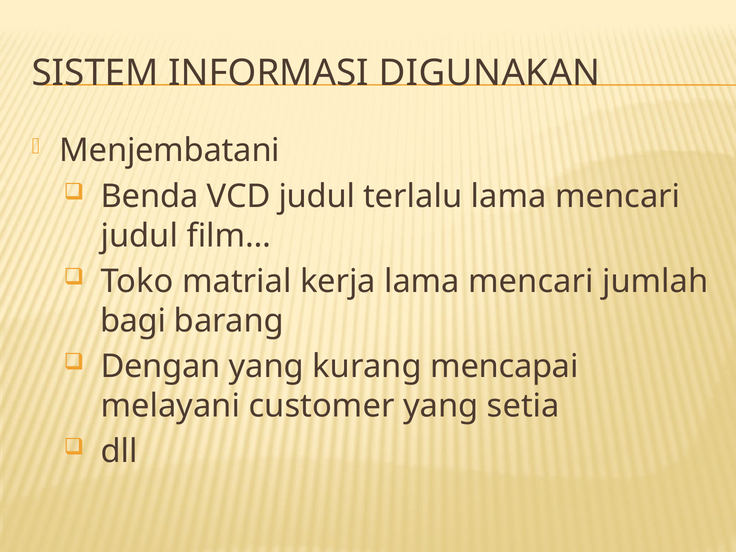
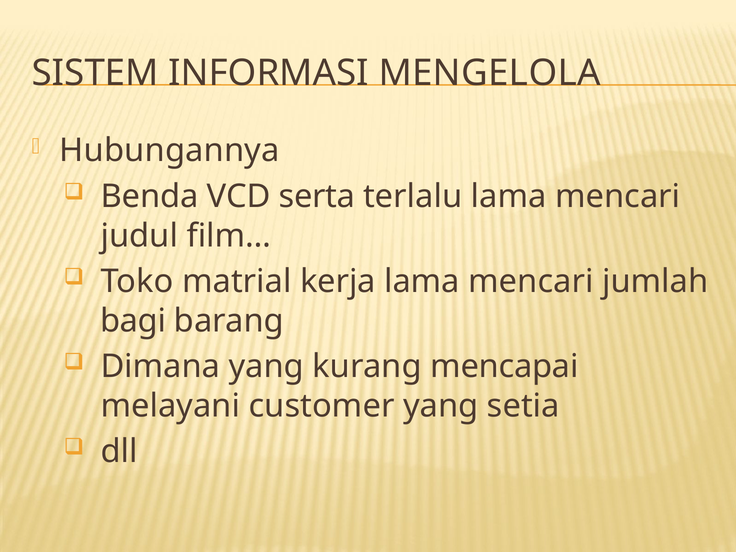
DIGUNAKAN: DIGUNAKAN -> MENGELOLA (490, 73)
Menjembatani: Menjembatani -> Hubungannya (169, 151)
VCD judul: judul -> serta (317, 196)
Dengan: Dengan -> Dimana (160, 367)
